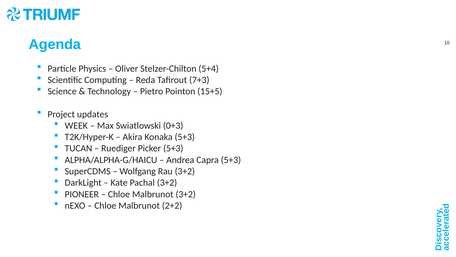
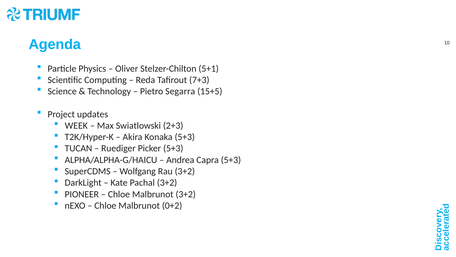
5+4: 5+4 -> 5+1 (209, 68)
Pointon: Pointon -> Segarra (180, 91)
0+3: 0+3 -> 2+3 (173, 125)
2+2: 2+2 -> 0+2 (172, 205)
